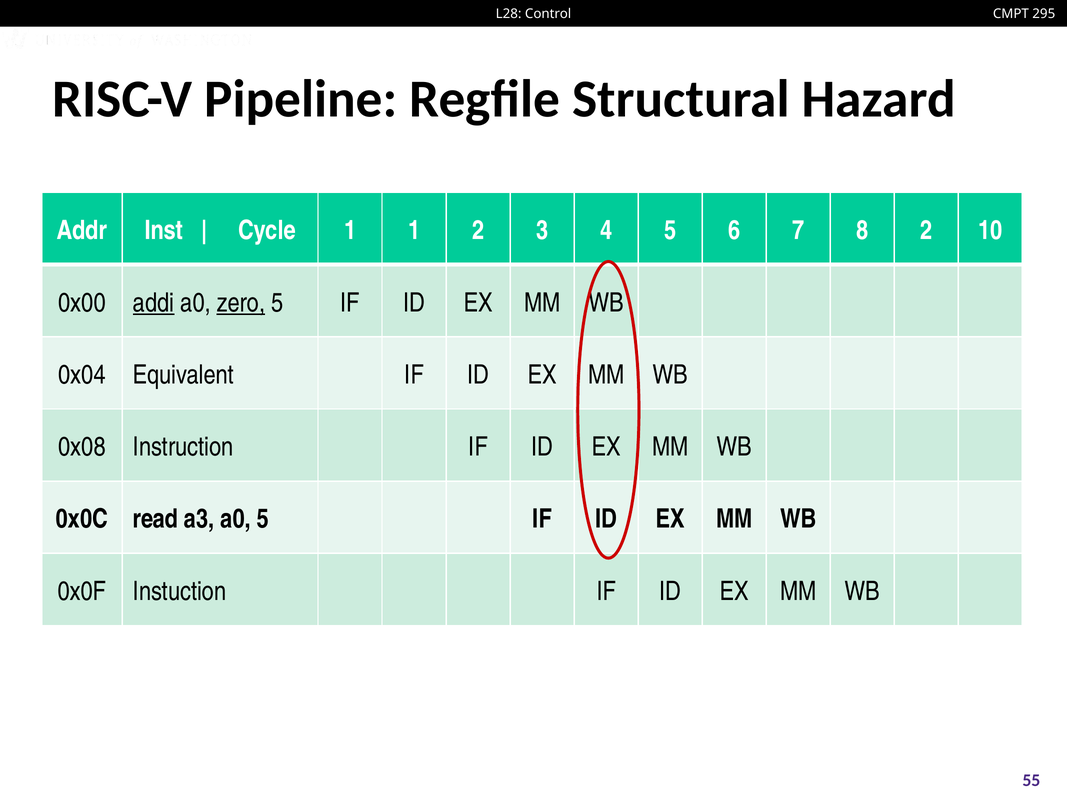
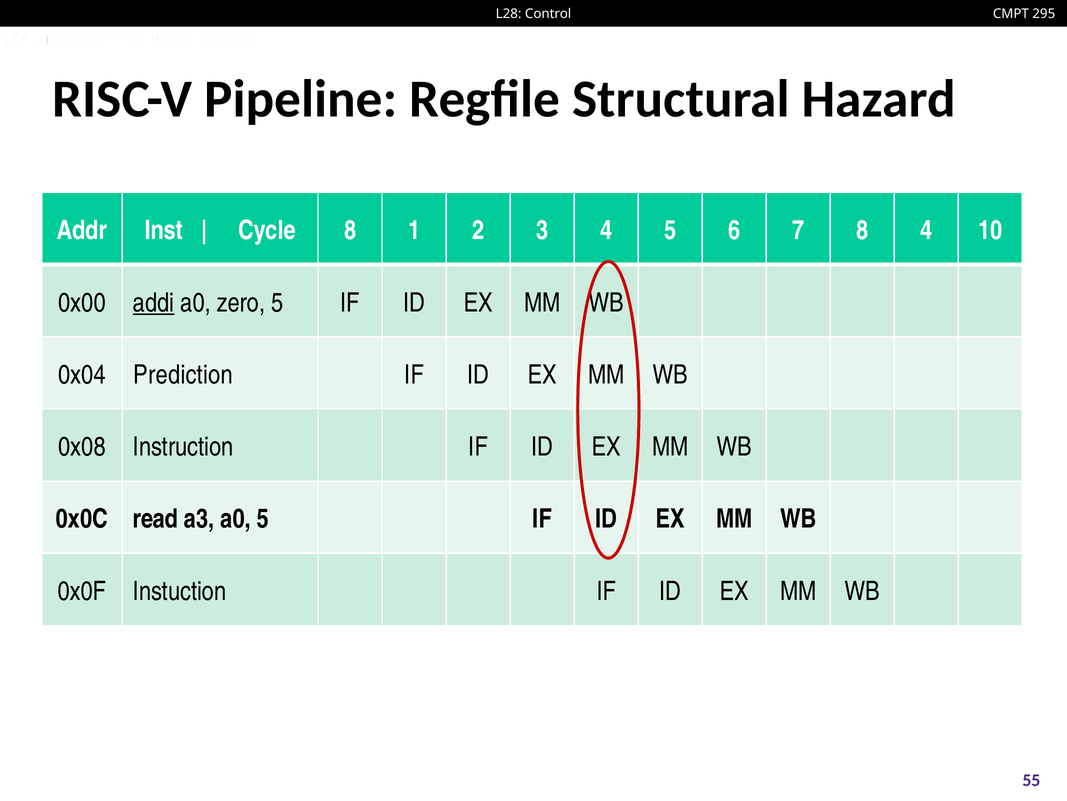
Cycle 1: 1 -> 8 (350, 230)
8 2: 2 -> 4 (926, 230)
zero underline: present -> none (241, 302)
Equivalent: Equivalent -> Prediction (183, 375)
